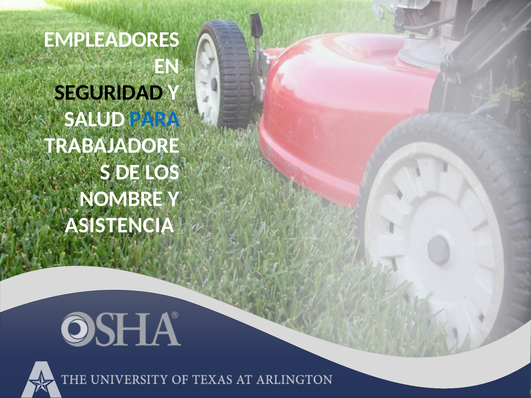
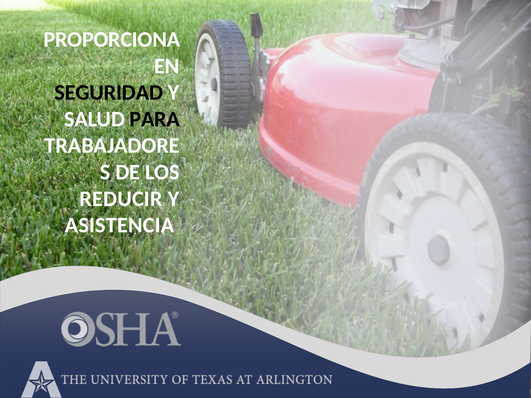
EMPLEADORES: EMPLEADORES -> PROPORCIONA (112, 40)
PARA colour: blue -> black (155, 119)
NOMBRE: NOMBRE -> REDUCIR (121, 199)
